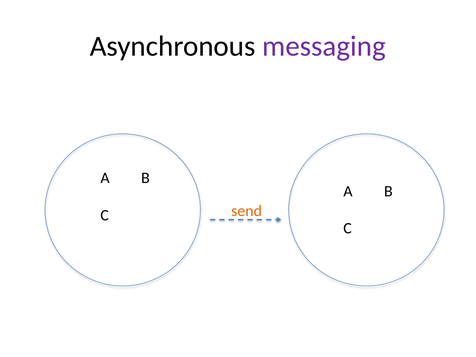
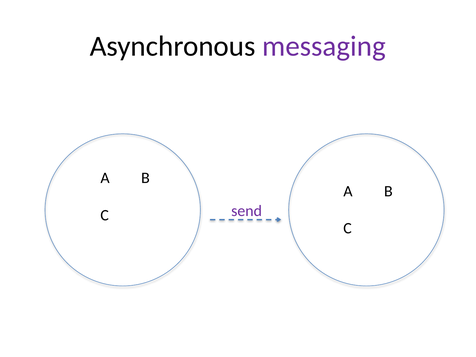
send colour: orange -> purple (247, 211)
